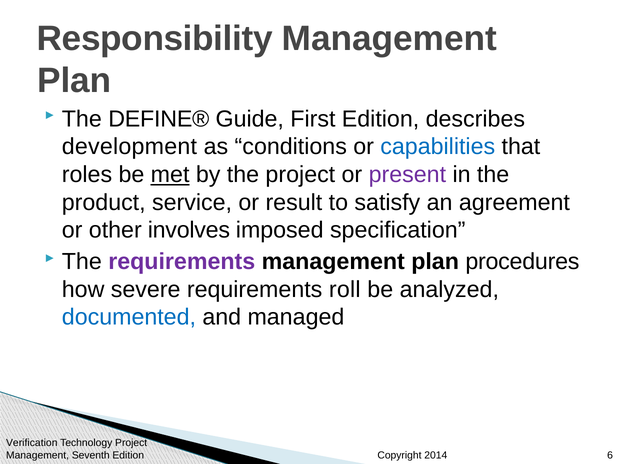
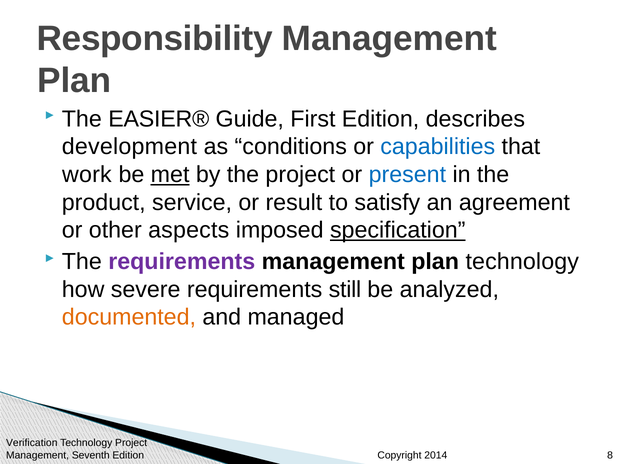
DEFINE®: DEFINE® -> EASIER® (159, 119)
roles: roles -> work (87, 175)
present colour: purple -> blue (407, 175)
involves: involves -> aspects (189, 230)
specification underline: none -> present (398, 230)
plan procedures: procedures -> technology (522, 262)
roll: roll -> still (345, 290)
documented colour: blue -> orange (129, 318)
6: 6 -> 8 (610, 456)
